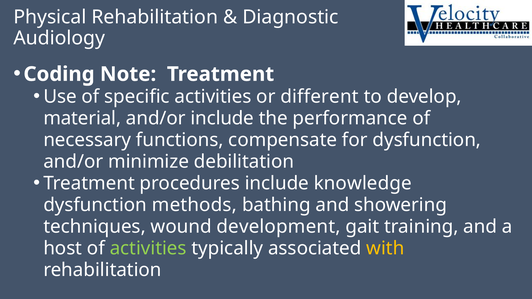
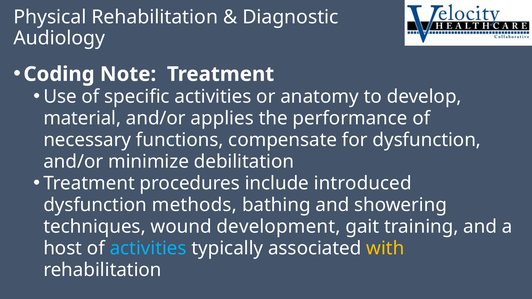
different: different -> anatomy (320, 97)
and/or include: include -> applies (222, 118)
knowledge: knowledge -> introduced (363, 184)
activities colour: light green -> light blue (148, 249)
